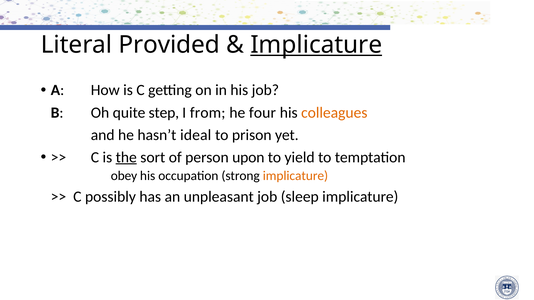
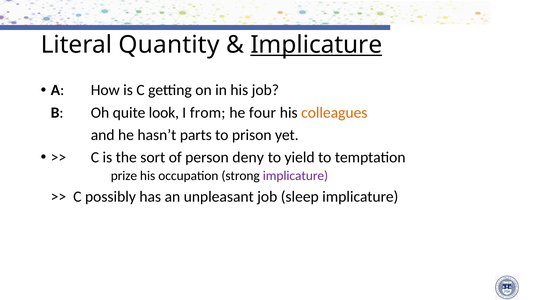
Provided: Provided -> Quantity (169, 45)
step: step -> look (164, 113)
ideal: ideal -> parts (196, 135)
the underline: present -> none (126, 157)
upon: upon -> deny (248, 157)
obey: obey -> prize (124, 176)
implicature colour: orange -> purple (295, 176)
